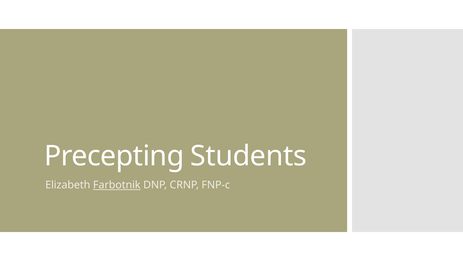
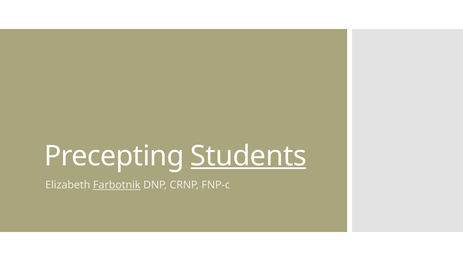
Students underline: none -> present (248, 156)
